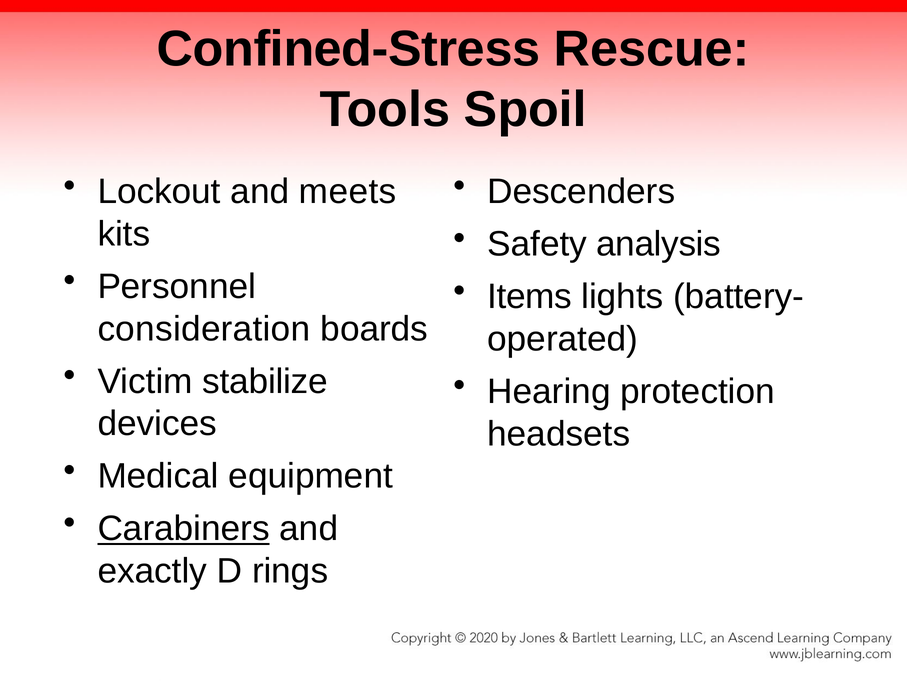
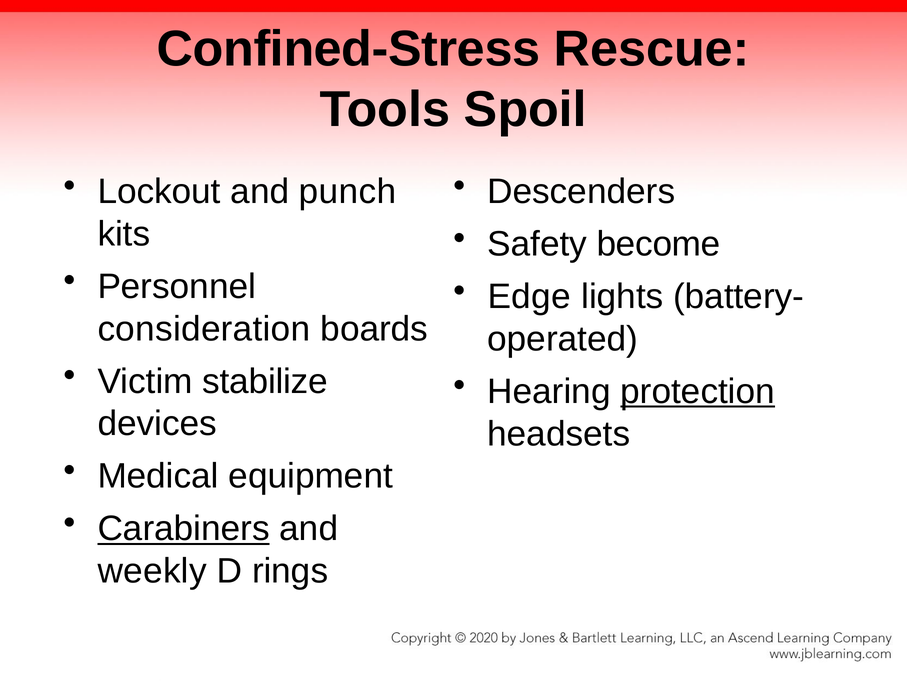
meets: meets -> punch (348, 191)
analysis: analysis -> become (659, 244)
Items: Items -> Edge (529, 296)
protection underline: none -> present (698, 391)
exactly: exactly -> weekly (152, 571)
